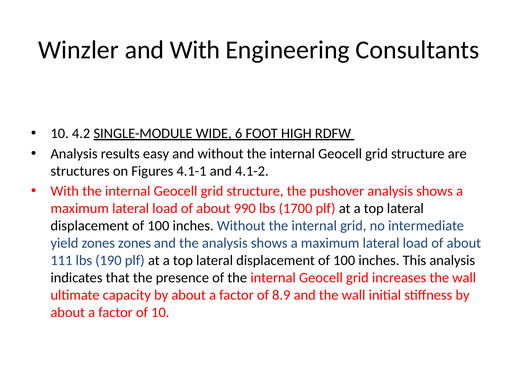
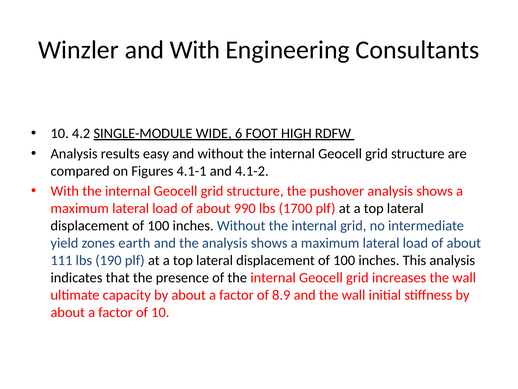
structures: structures -> compared (80, 171)
zones zones: zones -> earth (134, 243)
